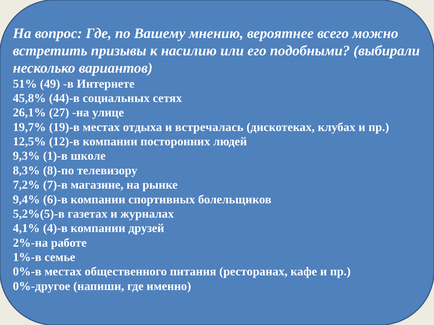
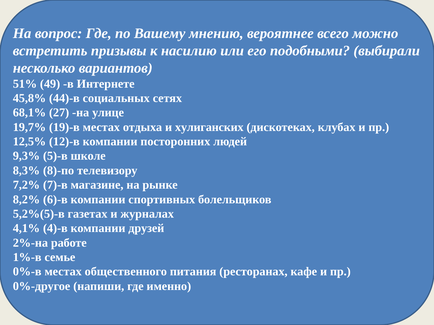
26,1%: 26,1% -> 68,1% (29, 113)
встречалась: встречалась -> хулиганских (209, 127)
1)-в: 1)-в -> 5)-в (55, 156)
9,4%: 9,4% -> 8,2% (26, 200)
